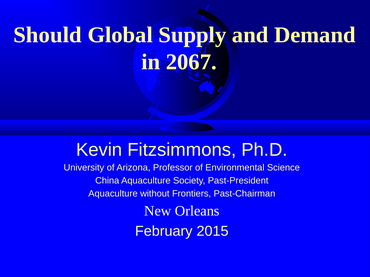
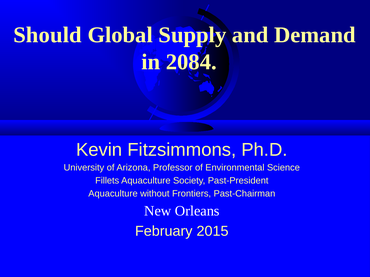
2067: 2067 -> 2084 (191, 62)
China: China -> Fillets (107, 181)
